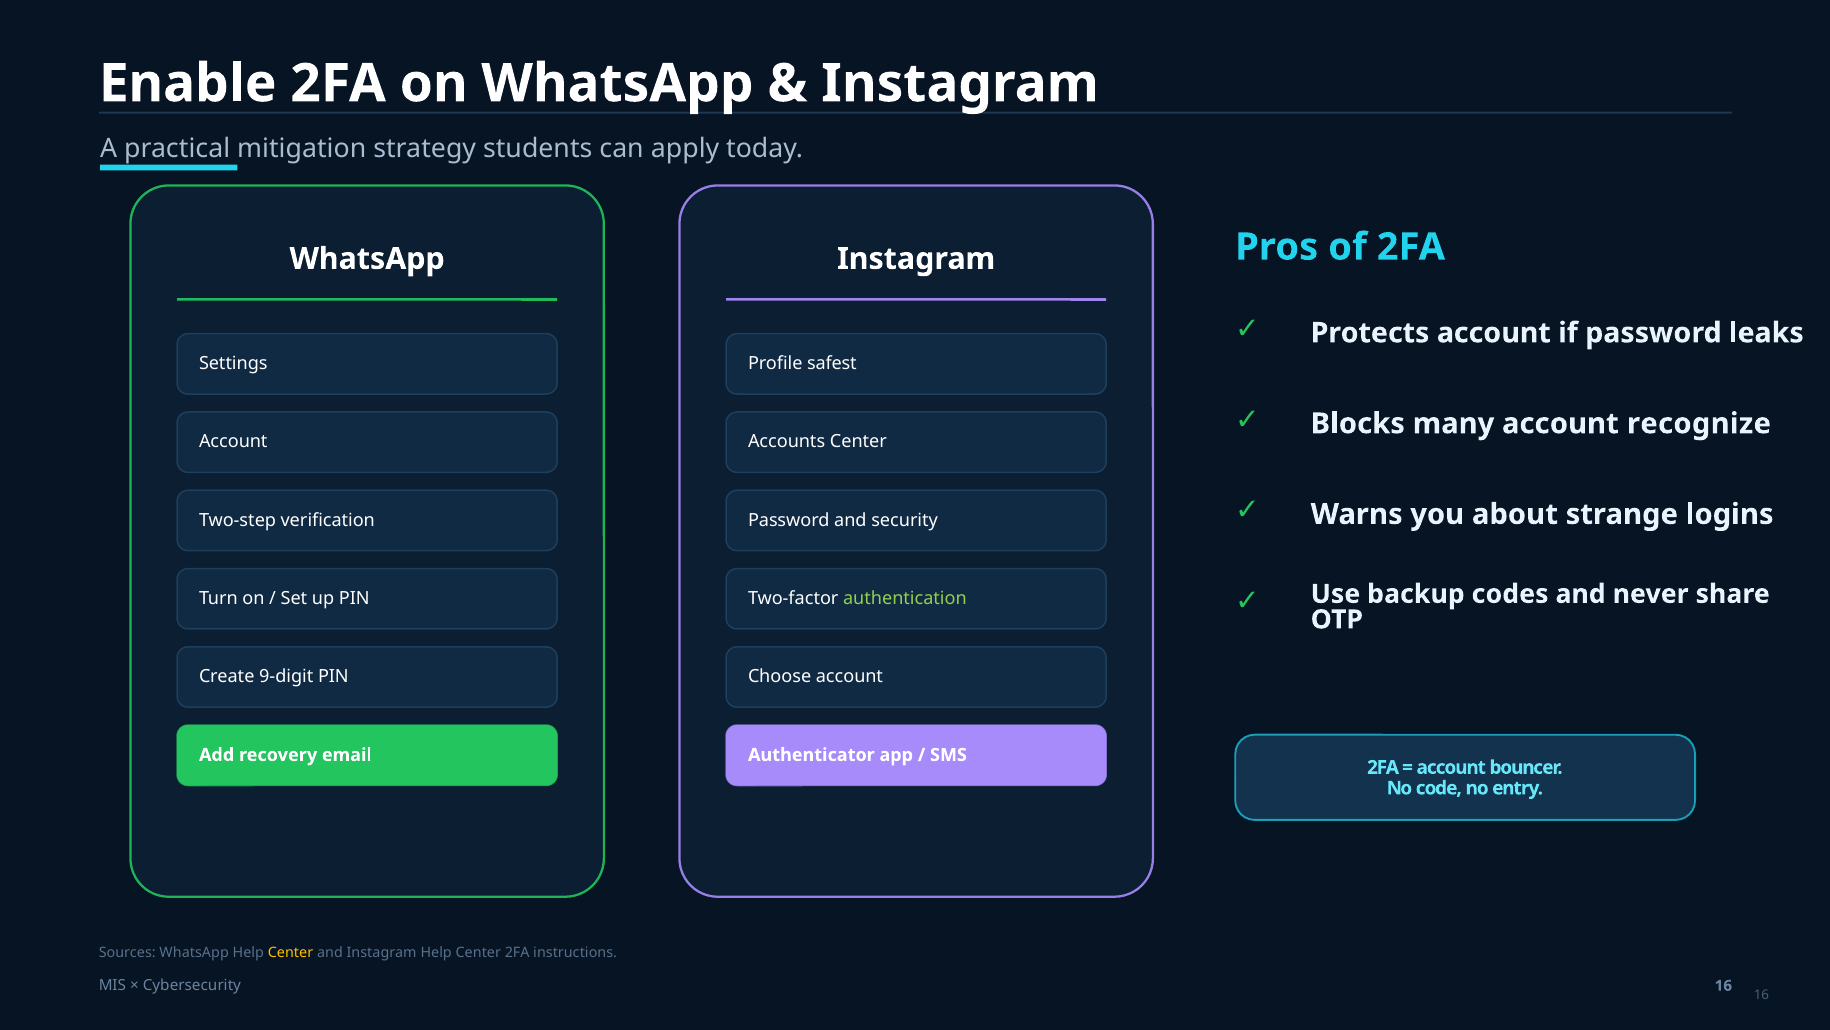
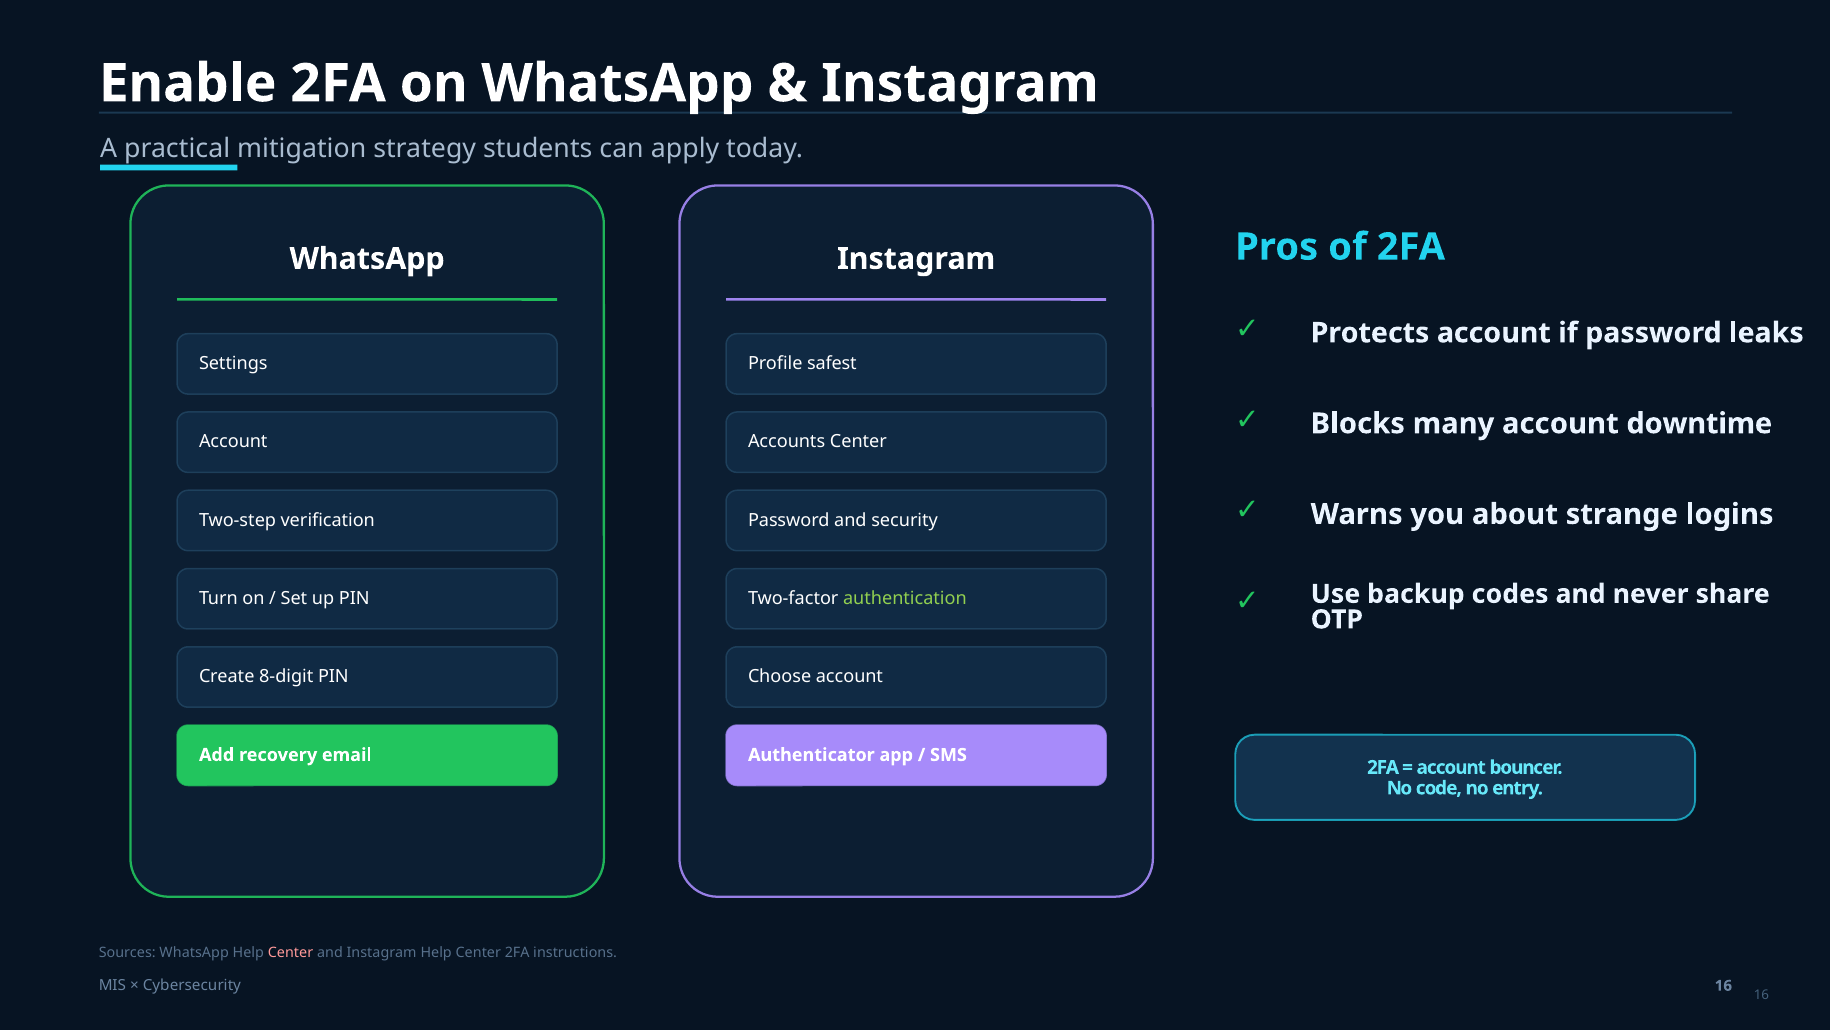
recognize: recognize -> downtime (1699, 423)
9-digit: 9-digit -> 8-digit (286, 676)
Center colour: yellow -> pink (291, 952)
